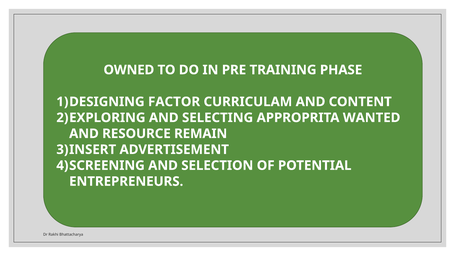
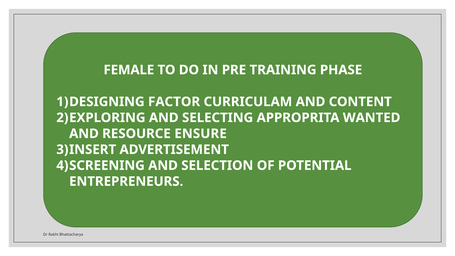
OWNED: OWNED -> FEMALE (129, 70)
REMAIN: REMAIN -> ENSURE (201, 134)
